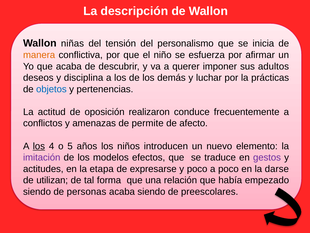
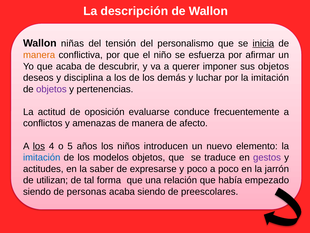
inicia underline: none -> present (263, 43)
sus adultos: adultos -> objetos (273, 66)
por la prácticas: prácticas -> imitación (270, 78)
objetos colour: blue -> purple (51, 89)
realizaron: realizaron -> evaluarse (149, 112)
amenazas de permite: permite -> manera (148, 123)
imitación colour: purple -> blue (42, 157)
modelos efectos: efectos -> objetos (149, 157)
etapa: etapa -> saber (102, 169)
darse: darse -> jarrón (277, 169)
